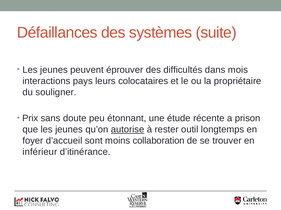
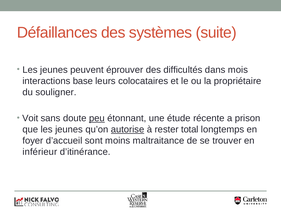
pays: pays -> base (83, 81)
Prix: Prix -> Voit (30, 119)
peu underline: none -> present (97, 119)
outil: outil -> total (190, 130)
collaboration: collaboration -> maltraitance (159, 141)
